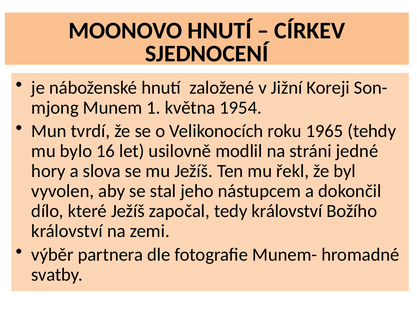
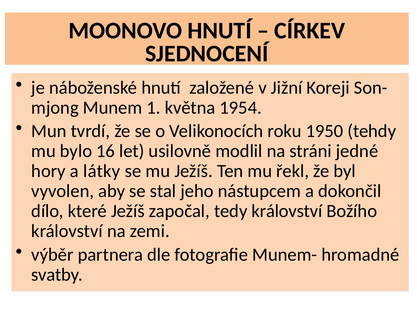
1965: 1965 -> 1950 (324, 131)
slova: slova -> látky (102, 171)
